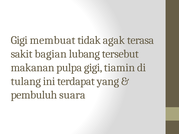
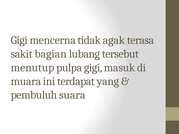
membuat: membuat -> mencerna (53, 40)
makanan: makanan -> menutup (32, 68)
tiamin: tiamin -> masuk (119, 68)
tulang: tulang -> muara (26, 81)
